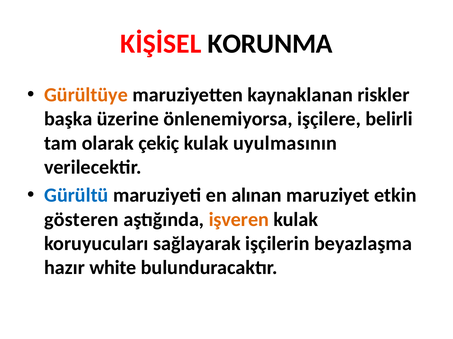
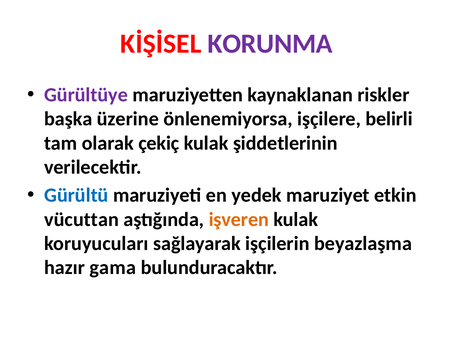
KORUNMA colour: black -> purple (270, 44)
Gürültüye colour: orange -> purple (86, 95)
uyulmasının: uyulmasının -> şiddetlerinin (285, 143)
alınan: alınan -> yedek (257, 196)
gösteren: gösteren -> vücuttan (81, 220)
white: white -> gama (113, 268)
